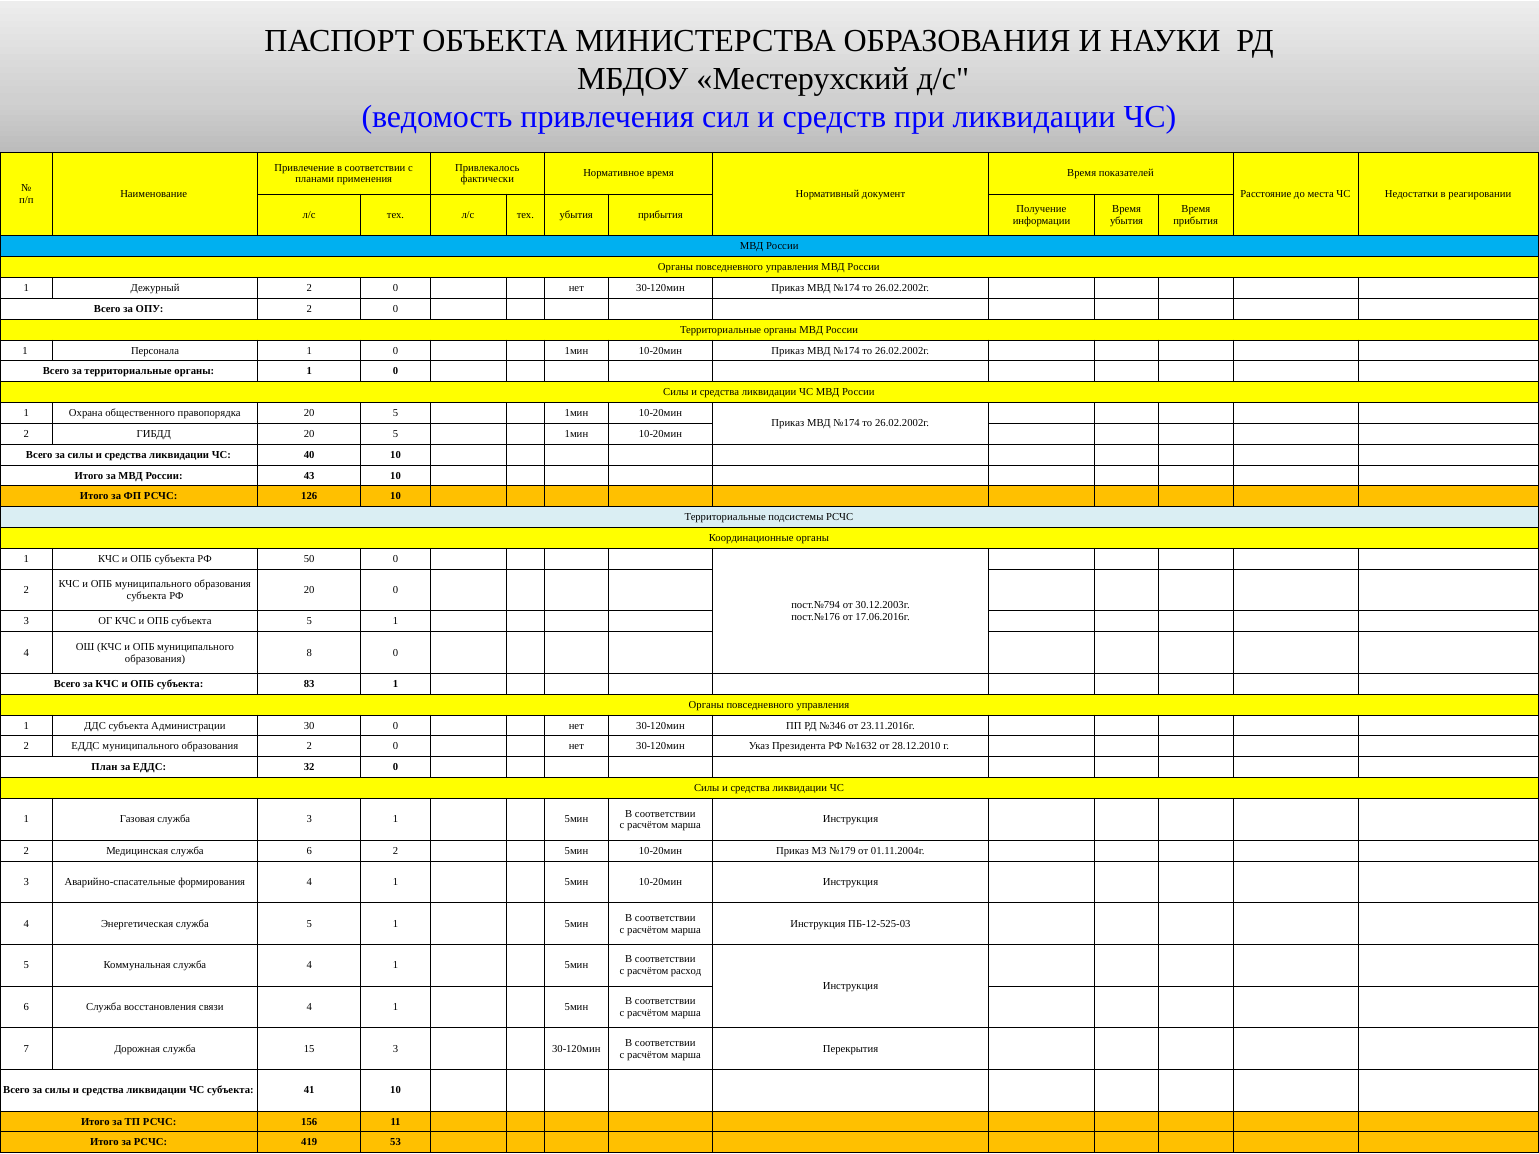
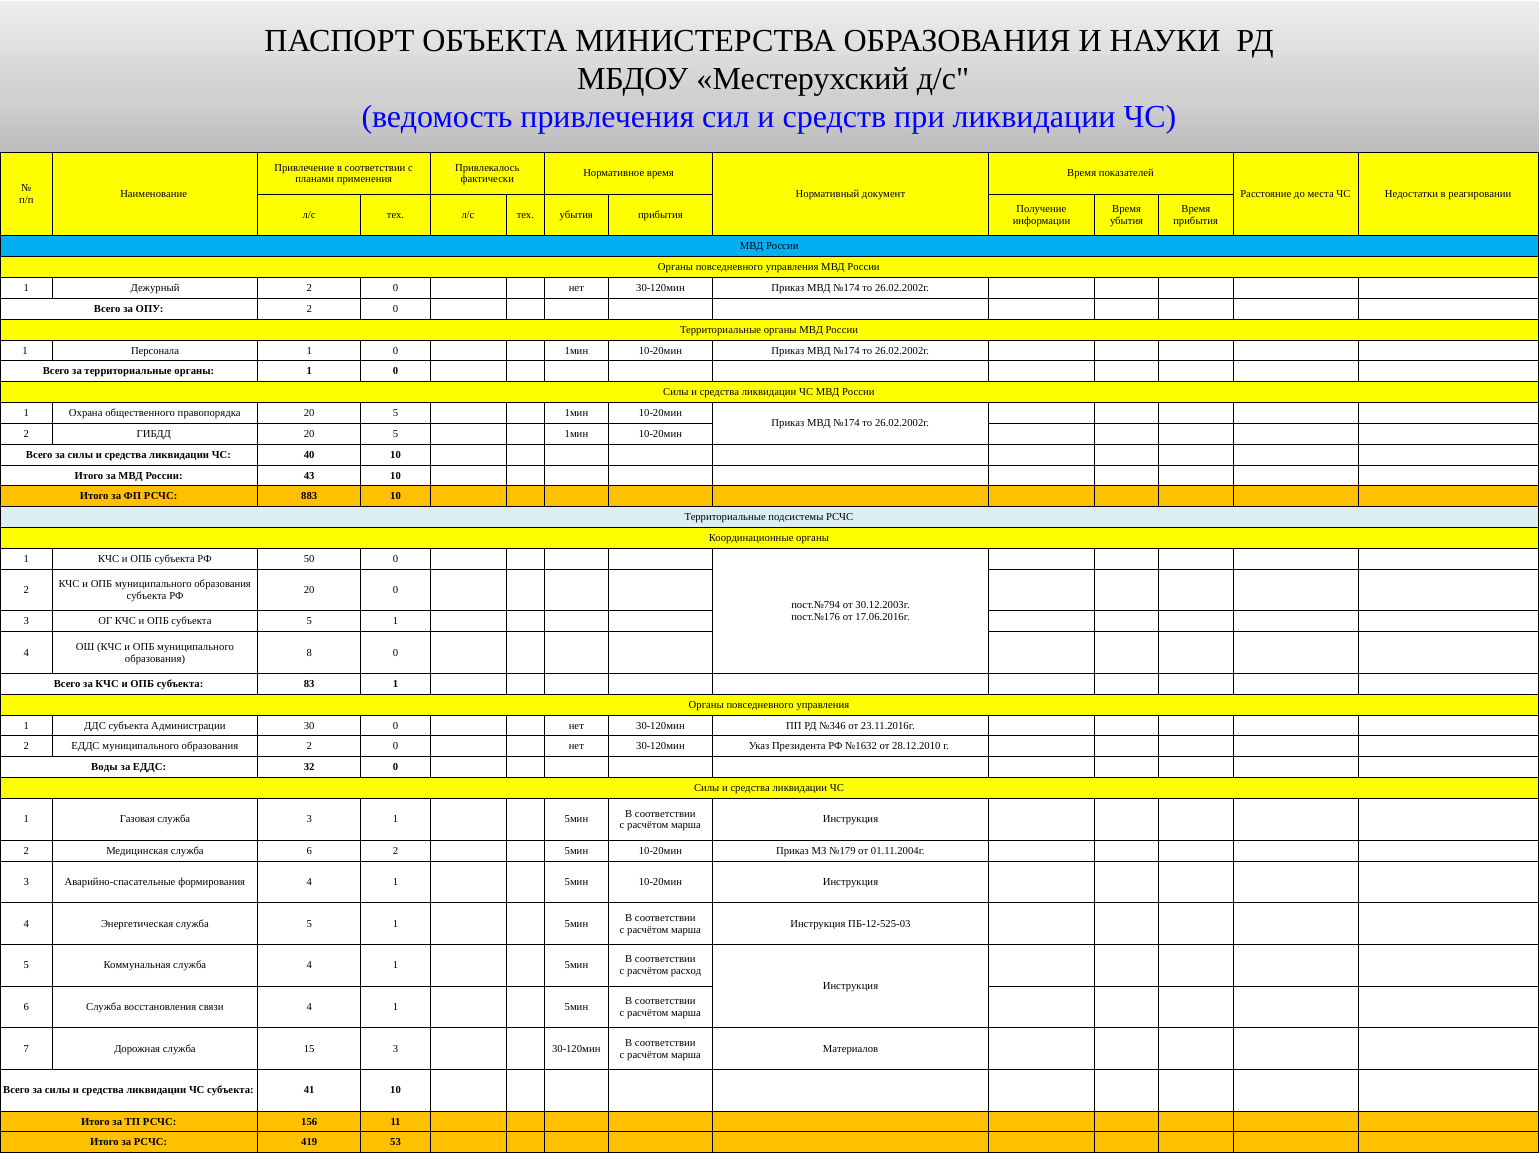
126: 126 -> 883 (309, 496)
План: План -> Воды (104, 767)
Перекрытия: Перекрытия -> Материалов (851, 1049)
